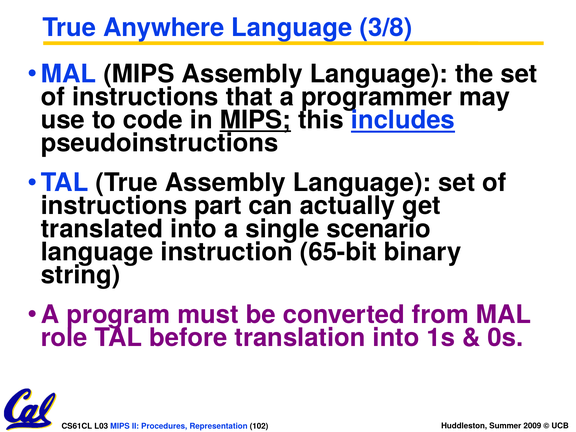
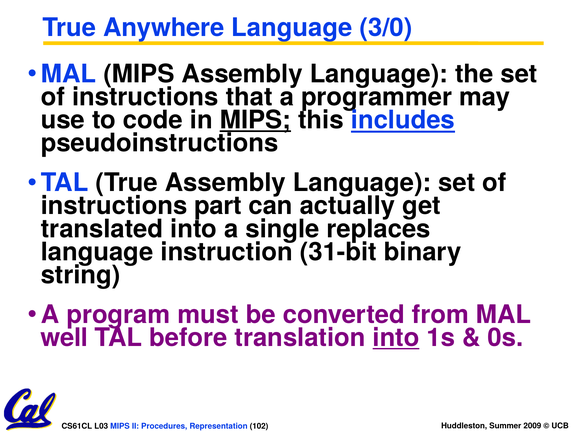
3/8: 3/8 -> 3/0 (386, 28)
scenario: scenario -> replaces (379, 229)
65-bit: 65-bit -> 31-bit (338, 252)
role: role -> well (64, 338)
into underline: none -> present (396, 338)
